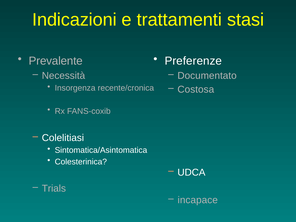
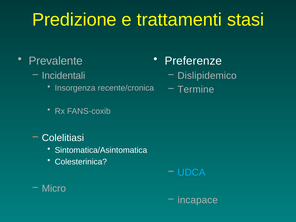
Indicazioni: Indicazioni -> Predizione (74, 20)
Necessità: Necessità -> Incidentali (64, 76)
Documentato: Documentato -> Dislipidemico (207, 76)
Costosa: Costosa -> Termine (196, 89)
UDCA colour: white -> light blue (191, 172)
Trials: Trials -> Micro (54, 188)
